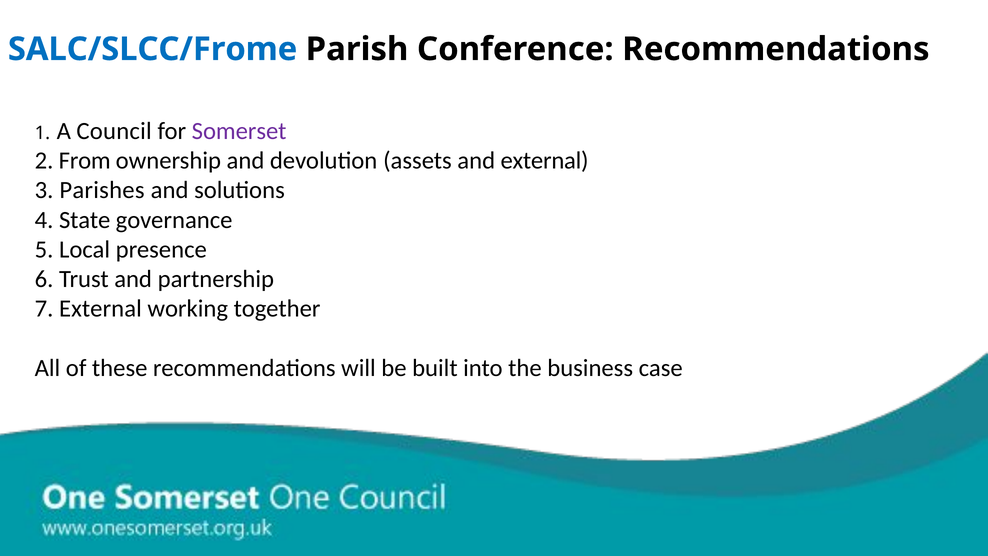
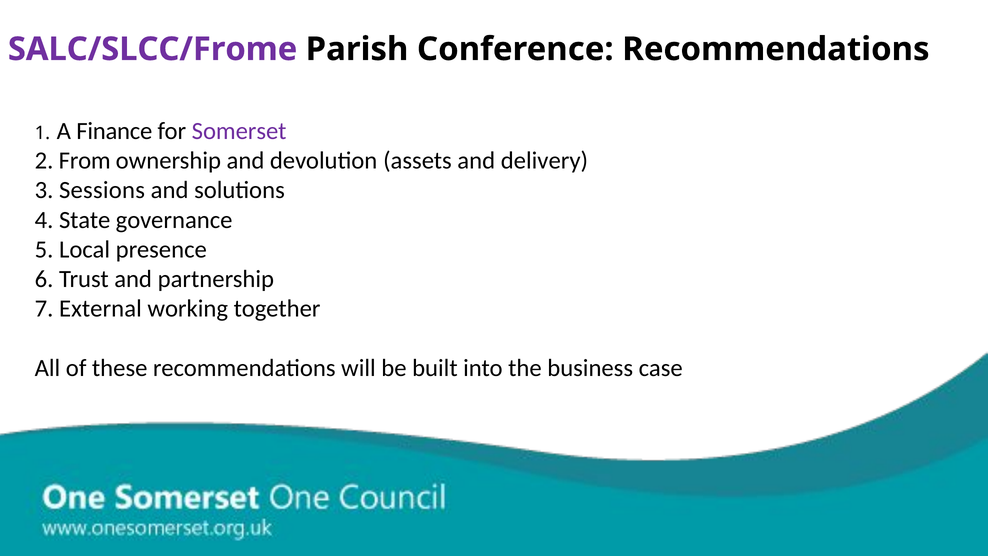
SALC/SLCC/Frome colour: blue -> purple (153, 49)
Council: Council -> Finance (114, 131)
and external: external -> delivery (544, 160)
Parishes: Parishes -> Sessions (102, 190)
